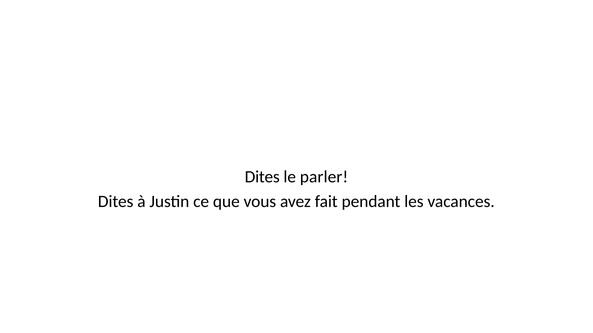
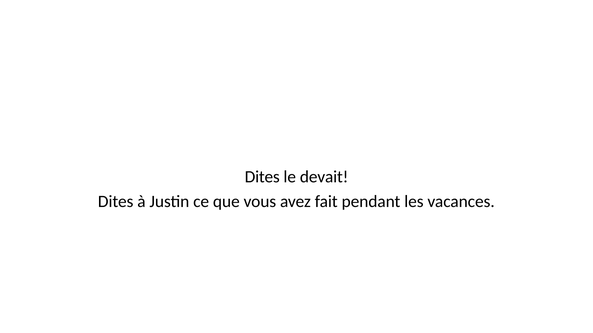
parler: parler -> devait (324, 177)
